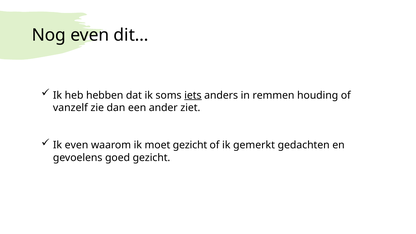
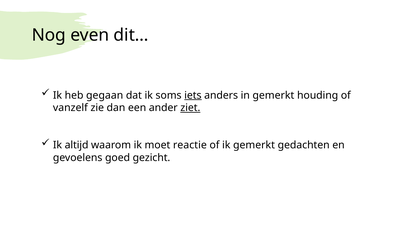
hebben: hebben -> gegaan (105, 95)
in remmen: remmen -> gemerkt (273, 95)
ziet underline: none -> present (190, 108)
Ik even: even -> altijd (77, 145)
moet gezicht: gezicht -> reactie (190, 145)
